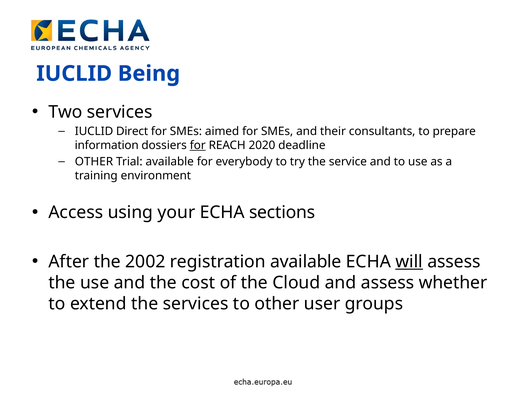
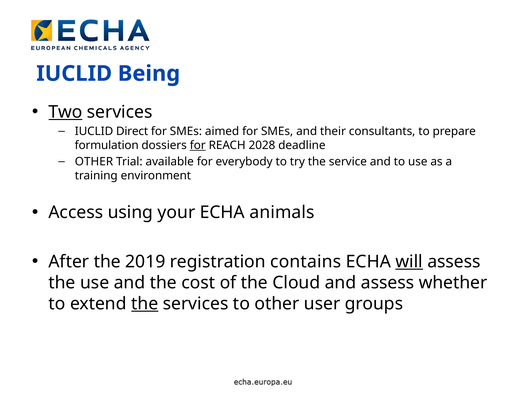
Two underline: none -> present (65, 112)
information: information -> formulation (107, 146)
2020: 2020 -> 2028 (262, 146)
sections: sections -> animals (282, 213)
2002: 2002 -> 2019 (145, 262)
registration available: available -> contains (306, 262)
the underline: none -> present (145, 304)
